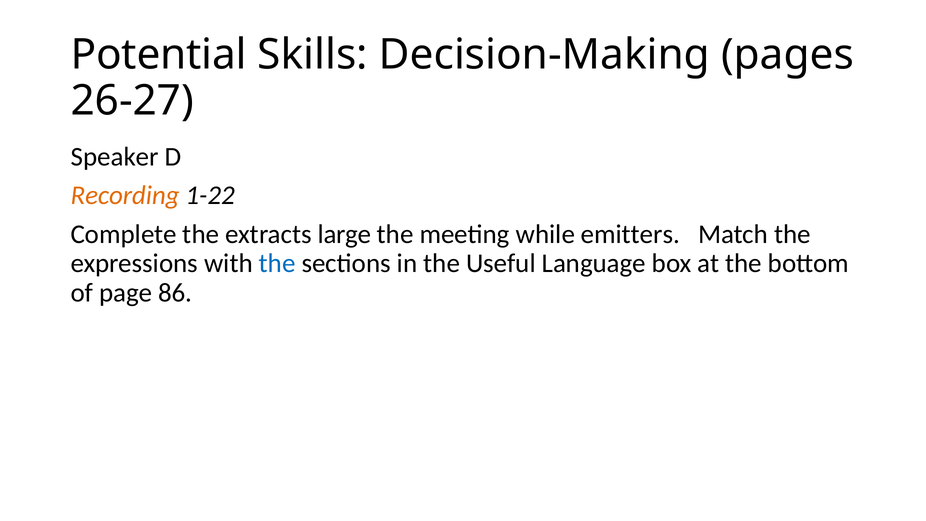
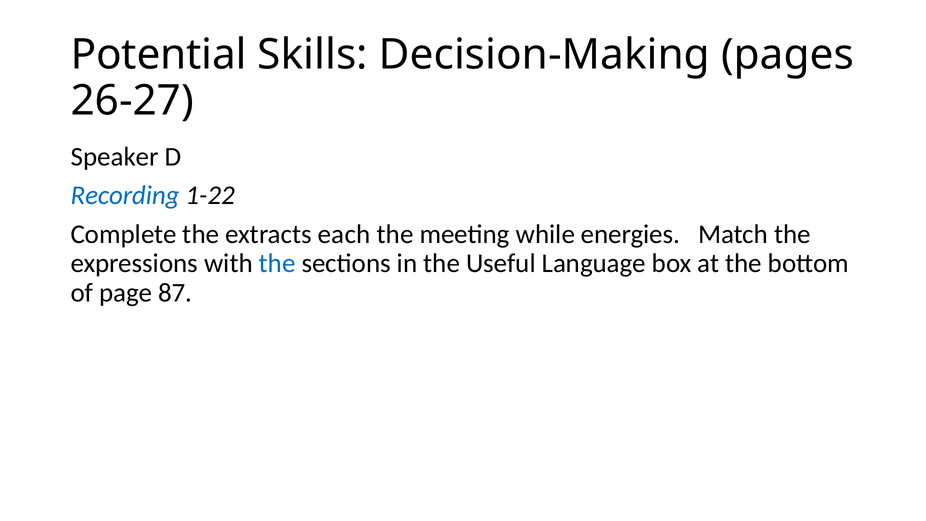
Recording colour: orange -> blue (125, 195)
large: large -> each (344, 234)
emitters: emitters -> energies (630, 234)
86: 86 -> 87 (175, 293)
